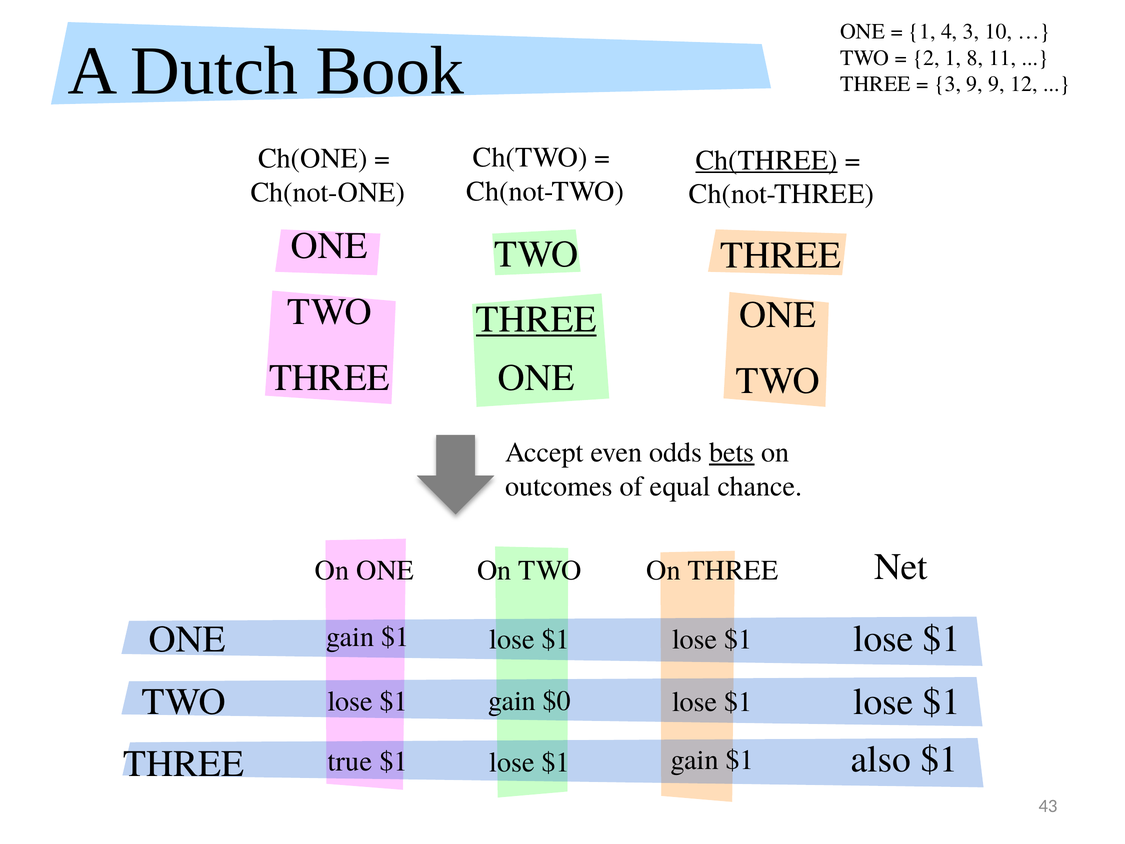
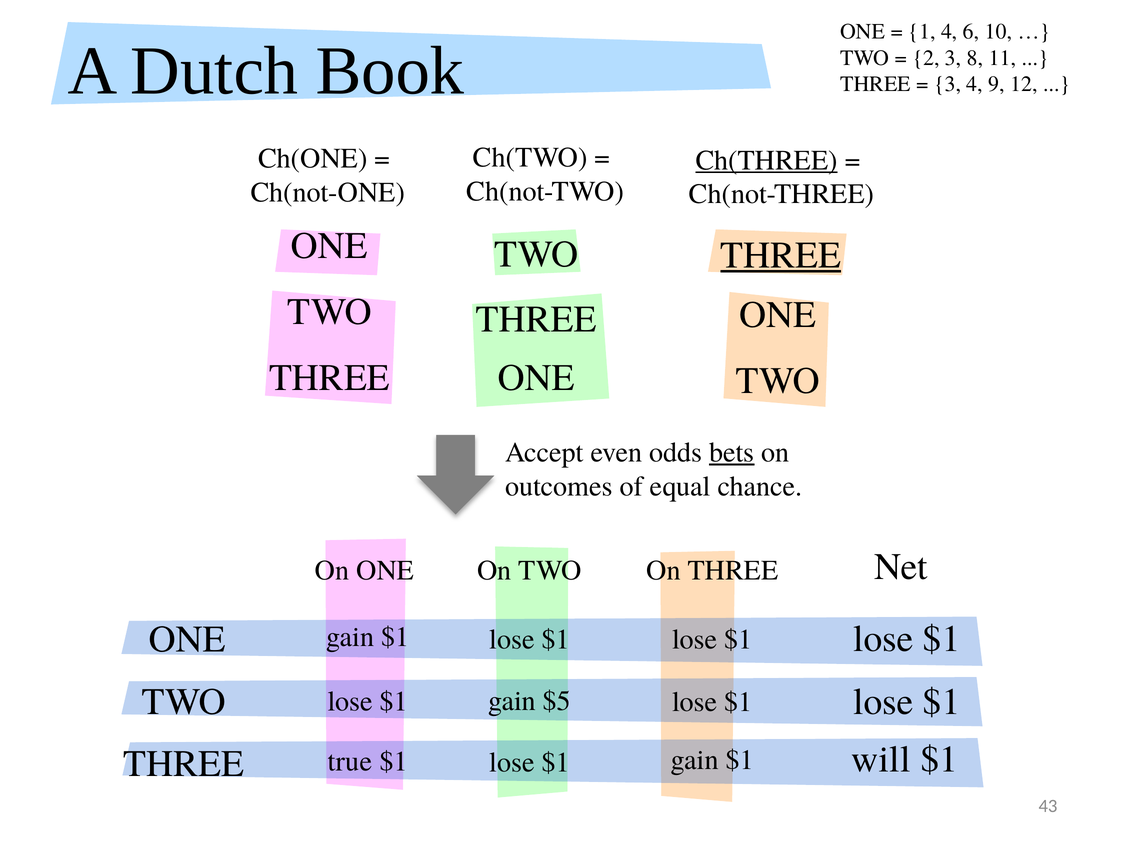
4 3: 3 -> 6 (971, 32)
2 1: 1 -> 3 (953, 58)
3 9: 9 -> 4 (975, 84)
THREE underline: none -> present (781, 255)
THREE underline: present -> none (536, 319)
$0: $0 -> $5 (557, 701)
also: also -> will (881, 759)
